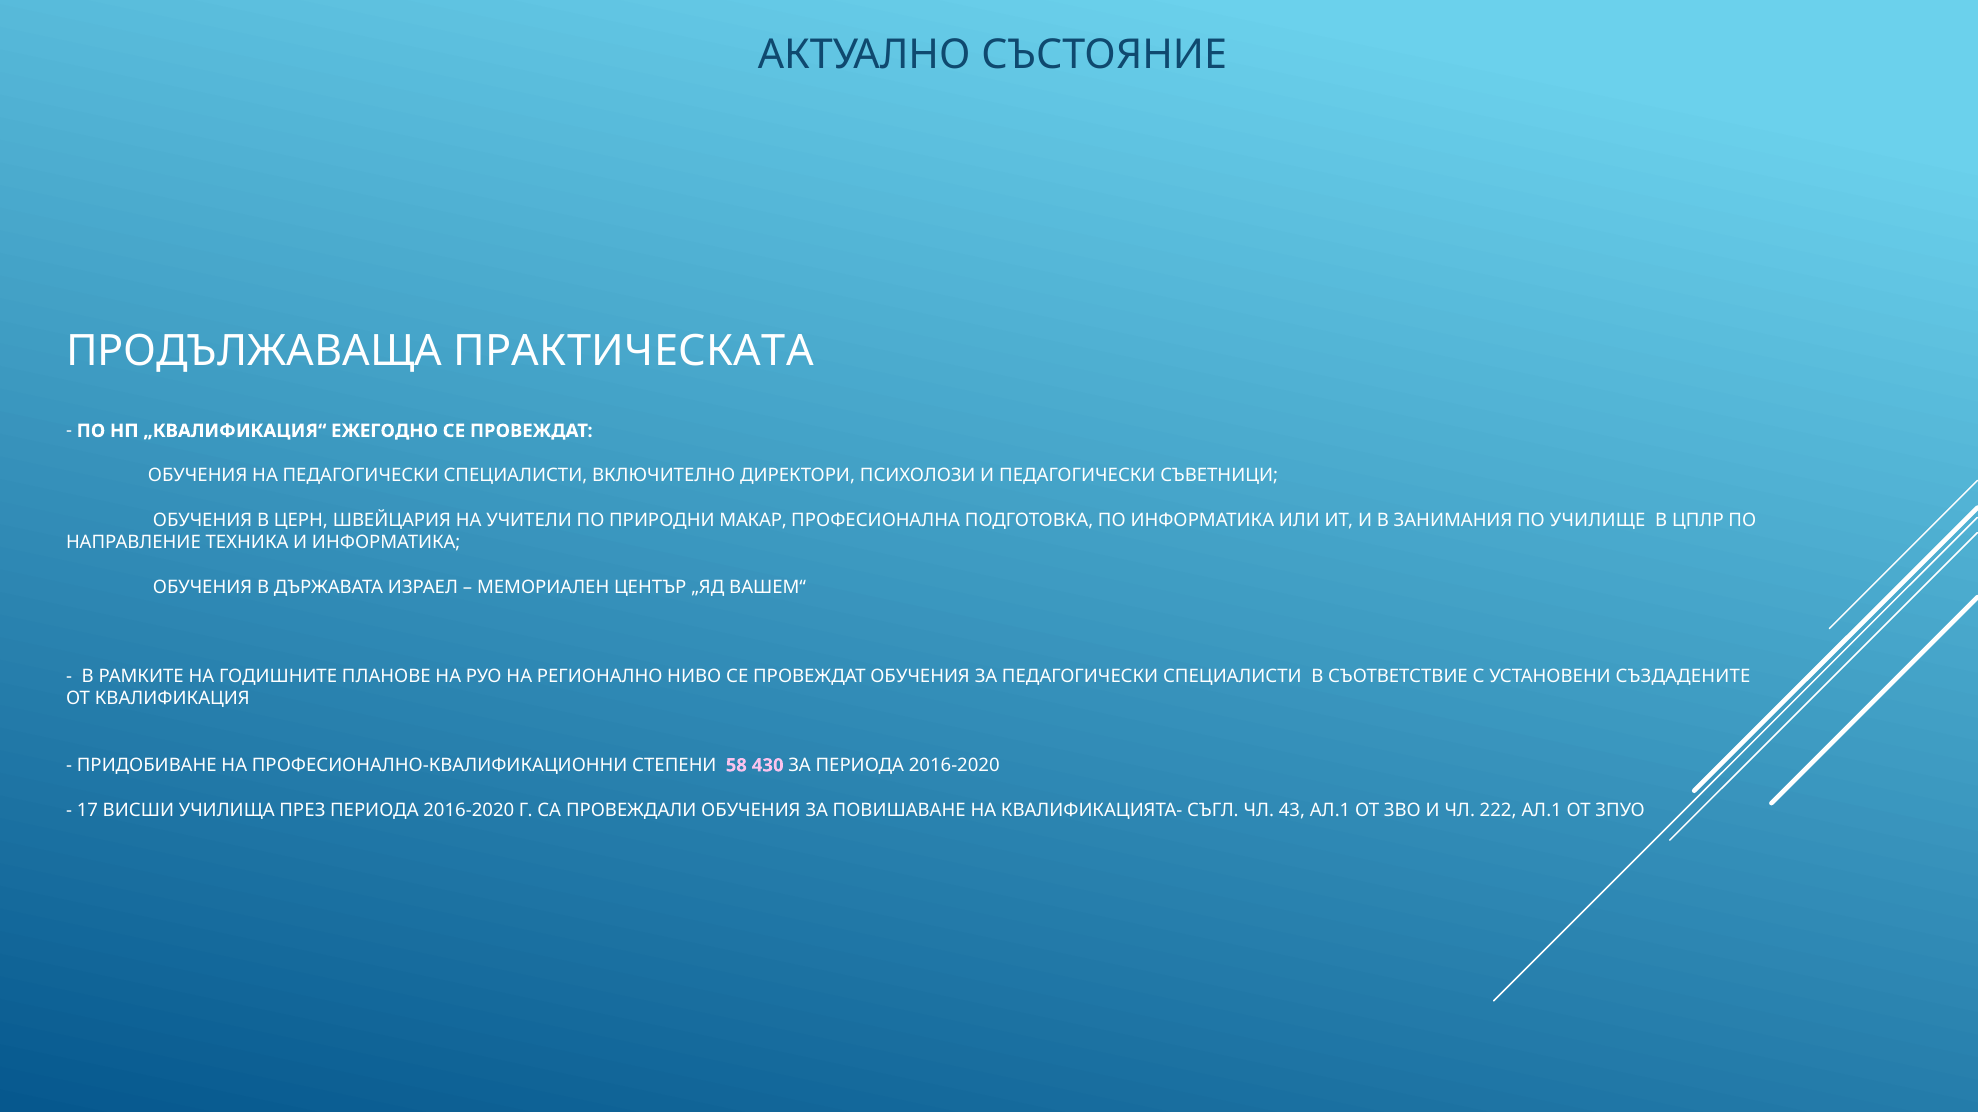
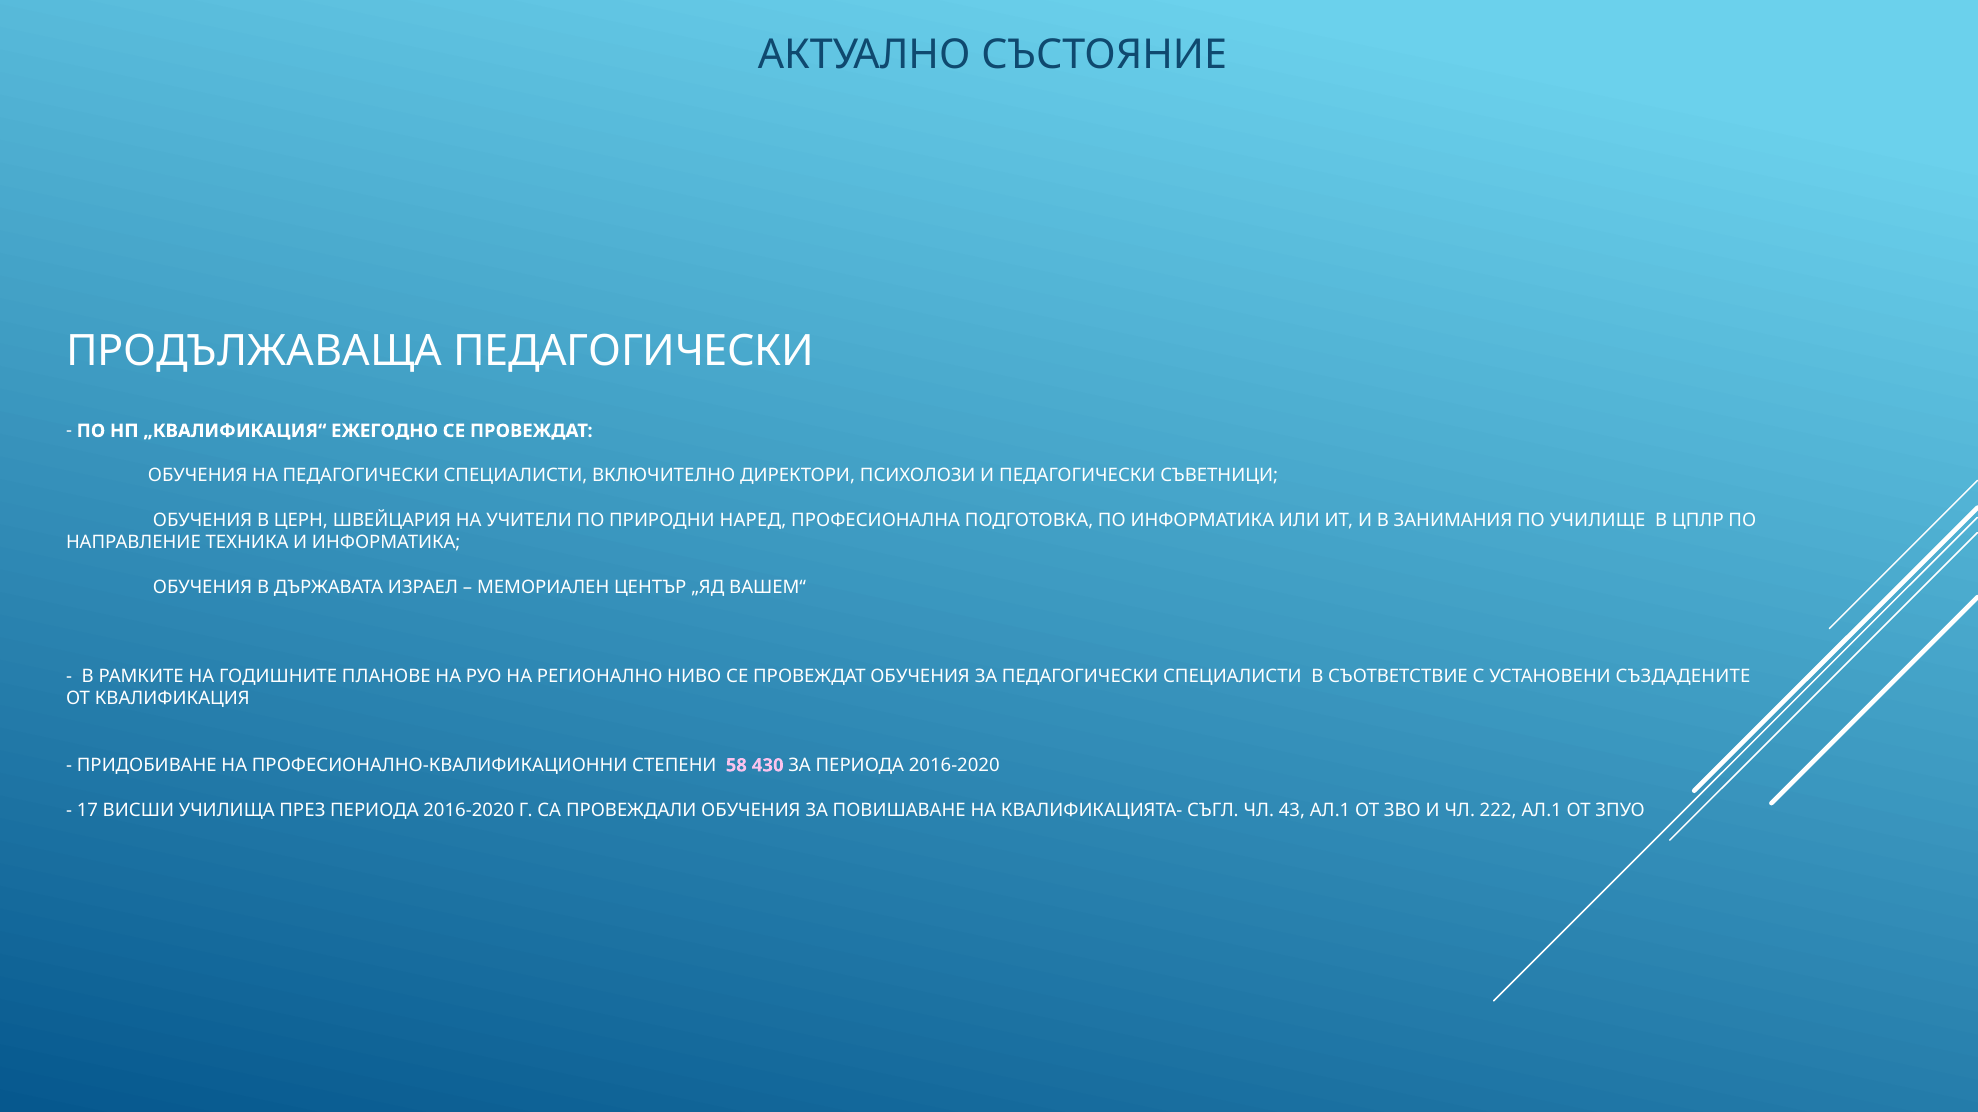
ПРОДЪЛЖАВАЩА ПРАКТИЧЕСКАТА: ПРАКТИЧЕСКАТА -> ПЕДАГОГИЧЕСКИ (634, 351)
МАКАР: МАКАР -> НАРЕД (753, 520)
